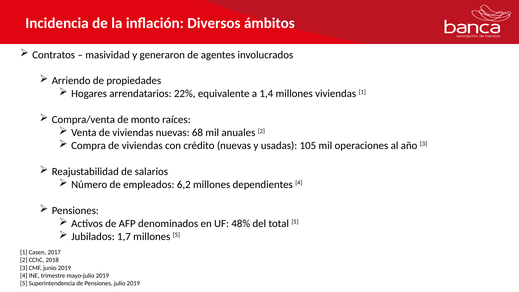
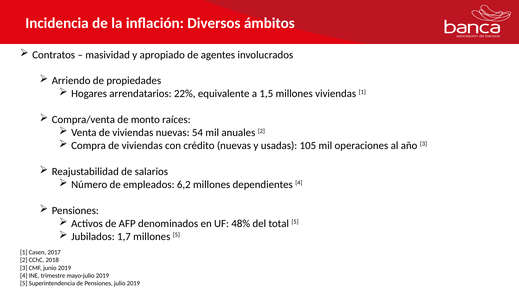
generaron: generaron -> apropiado (162, 55)
1,4: 1,4 -> 1,5 (266, 94)
68: 68 -> 54 (197, 133)
